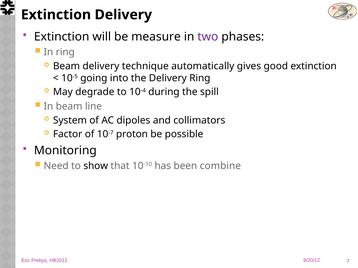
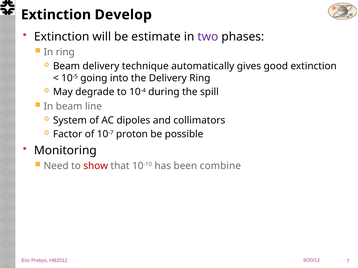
Extinction Delivery: Delivery -> Develop (123, 15)
measure: measure -> estimate (156, 37)
show colour: black -> red (96, 166)
